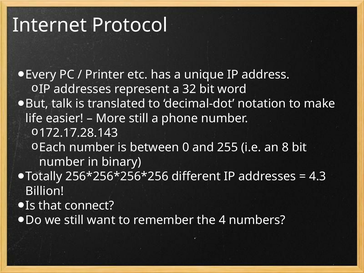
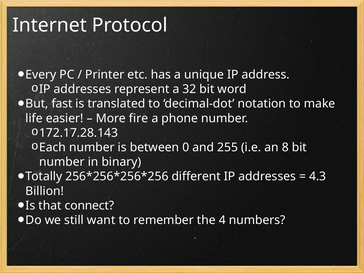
talk: talk -> fast (62, 104)
More still: still -> fire (139, 118)
